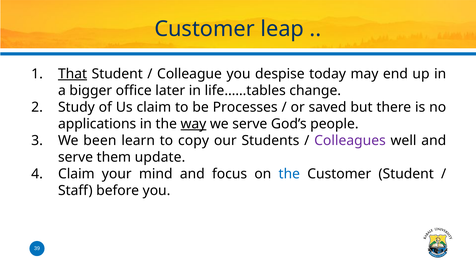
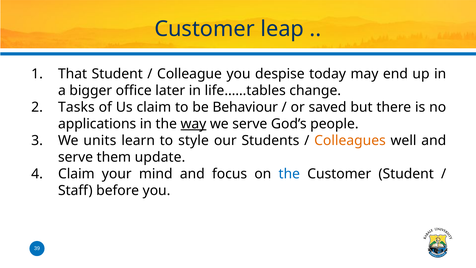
That underline: present -> none (73, 74)
Study: Study -> Tasks (76, 107)
Processes: Processes -> Behaviour (245, 107)
been: been -> units (100, 140)
copy: copy -> style (194, 140)
Colleagues colour: purple -> orange (350, 140)
